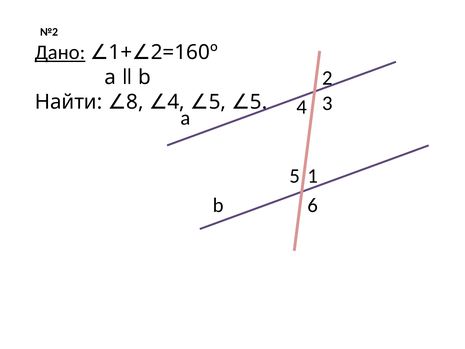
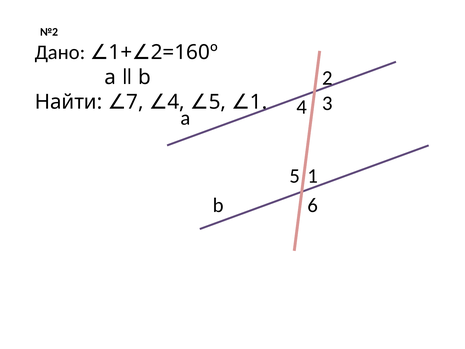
Дано underline: present -> none (60, 52)
8: 8 -> 7 (135, 102)
5 5: 5 -> 1 (259, 102)
